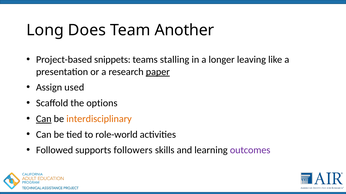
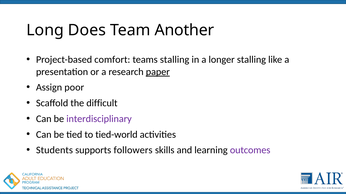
snippets: snippets -> comfort (112, 60)
longer leaving: leaving -> stalling (251, 60)
used: used -> poor (74, 88)
options: options -> difficult (102, 103)
Can underline: present -> none (44, 119)
interdisciplinary colour: orange -> purple (99, 119)
role-world: role-world -> tied-world (117, 135)
Followed: Followed -> Students (54, 151)
